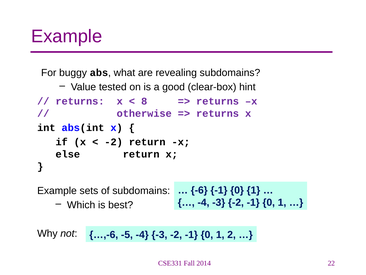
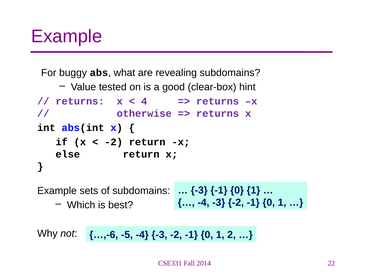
8: 8 -> 4 (144, 101)
-6: -6 -> -3 (199, 190)
